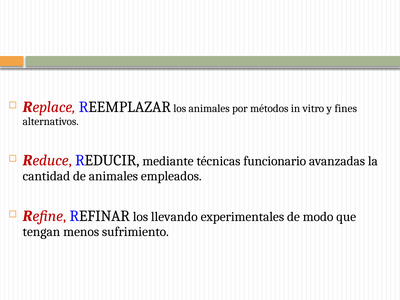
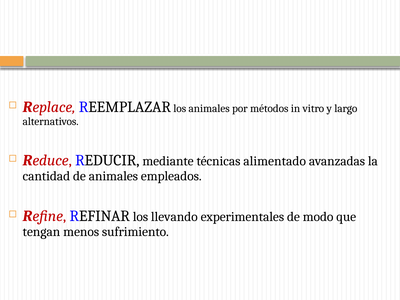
fines: fines -> largo (346, 109)
funcionario: funcionario -> alimentado (275, 161)
